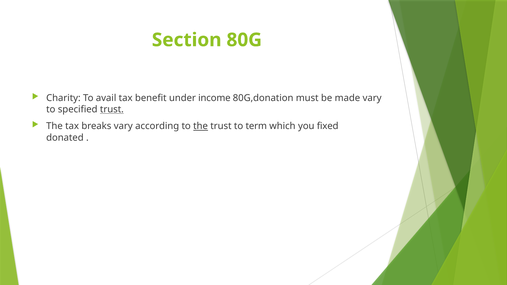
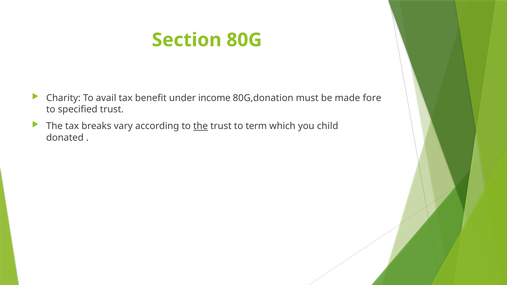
made vary: vary -> fore (372, 98)
trust underline: present -> none (112, 110)
fixed: fixed -> child (328, 126)
